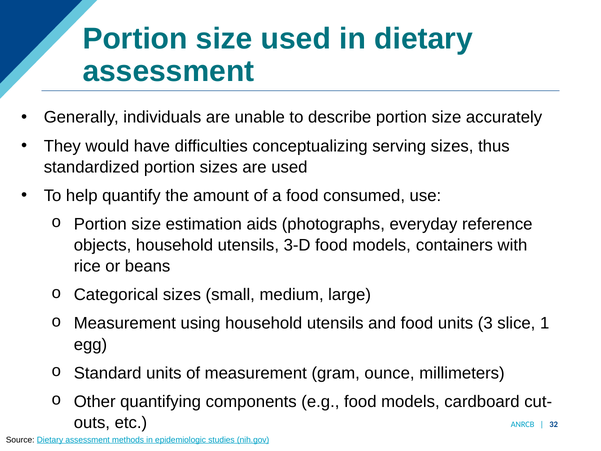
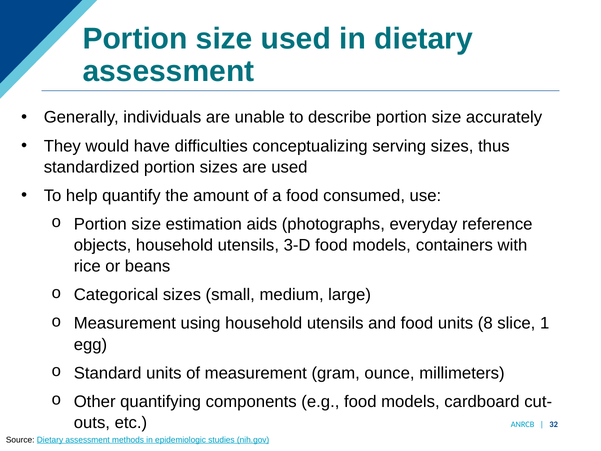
3: 3 -> 8 (485, 323)
